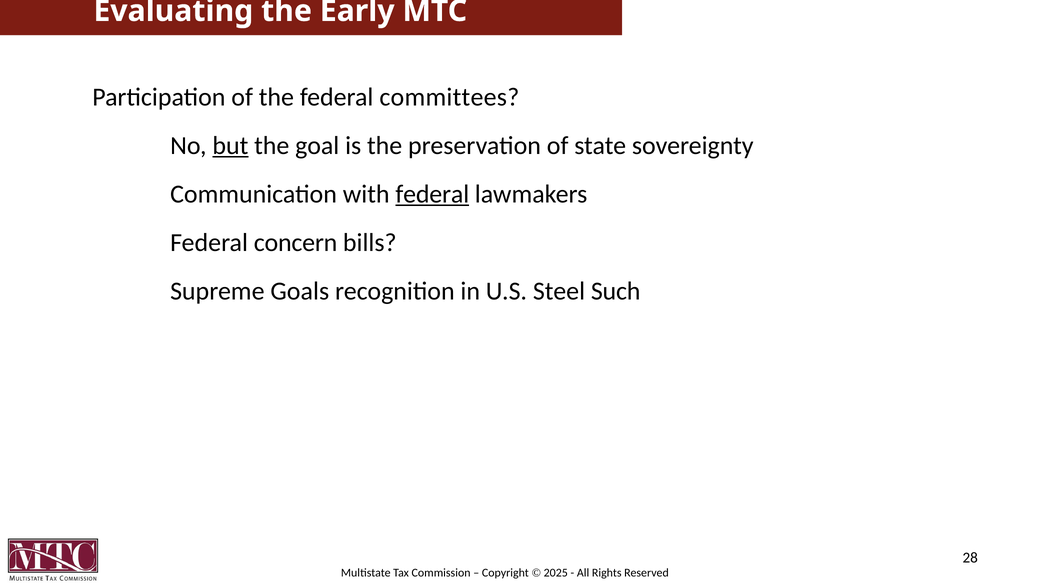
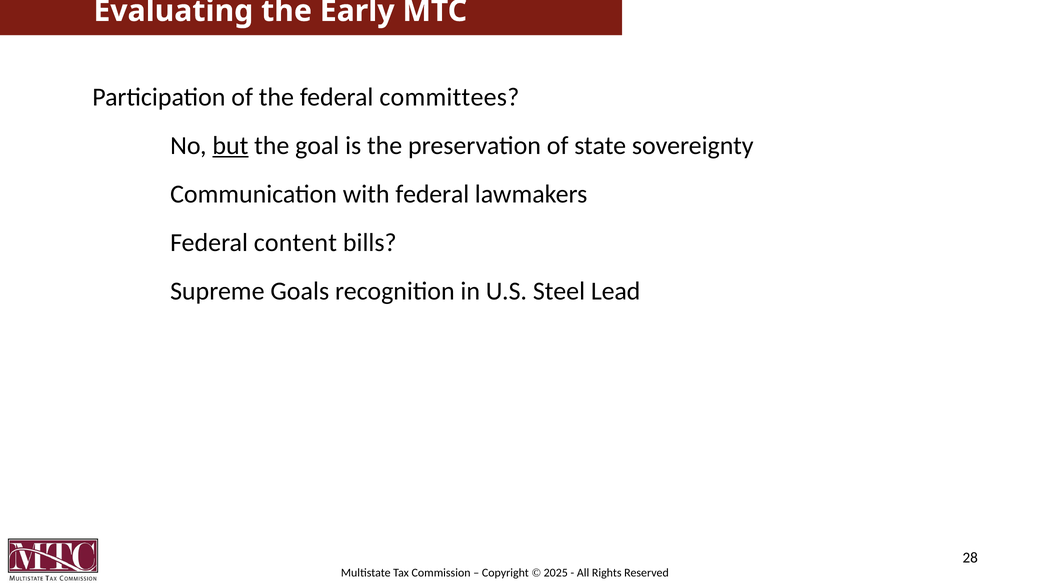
federal underline: present -> none (432, 194)
concern: concern -> content (295, 242)
Such: Such -> Lead (616, 291)
